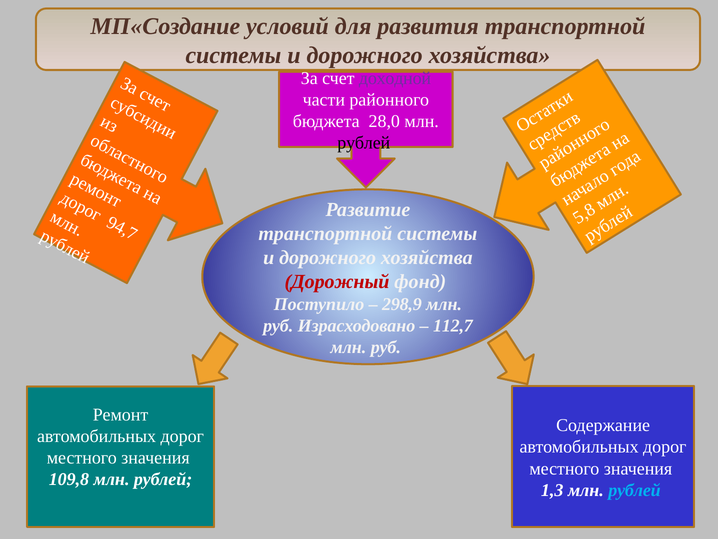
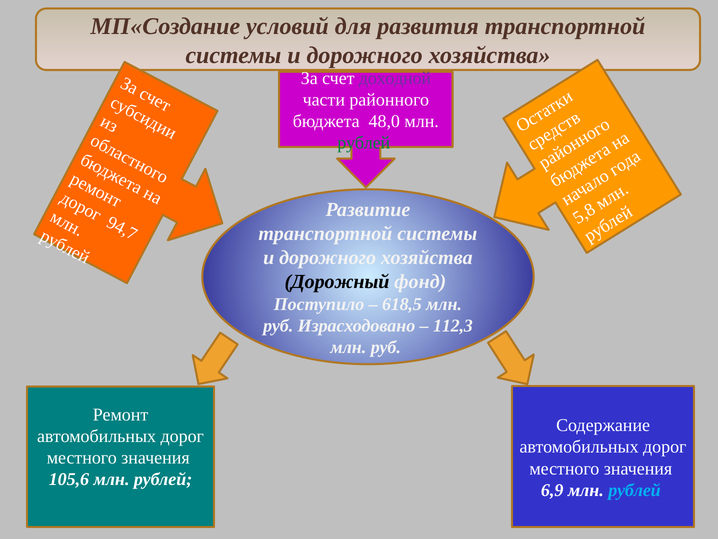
28,0: 28,0 -> 48,0 (384, 121)
рублей colour: black -> green (364, 143)
Дорожный colour: red -> black (337, 281)
298,9: 298,9 -> 618,5 (402, 304)
112,7: 112,7 -> 112,3 (453, 326)
109,8: 109,8 -> 105,6 (69, 479)
1,3: 1,3 -> 6,9 (552, 490)
